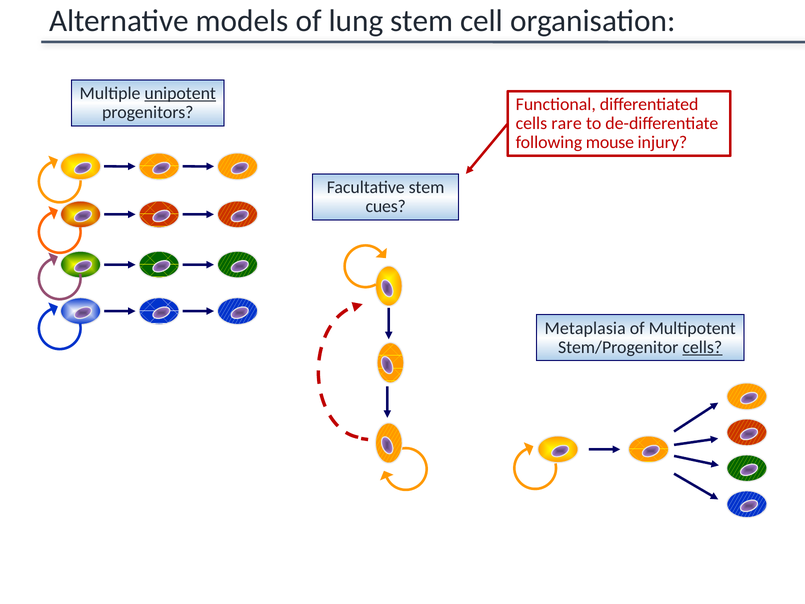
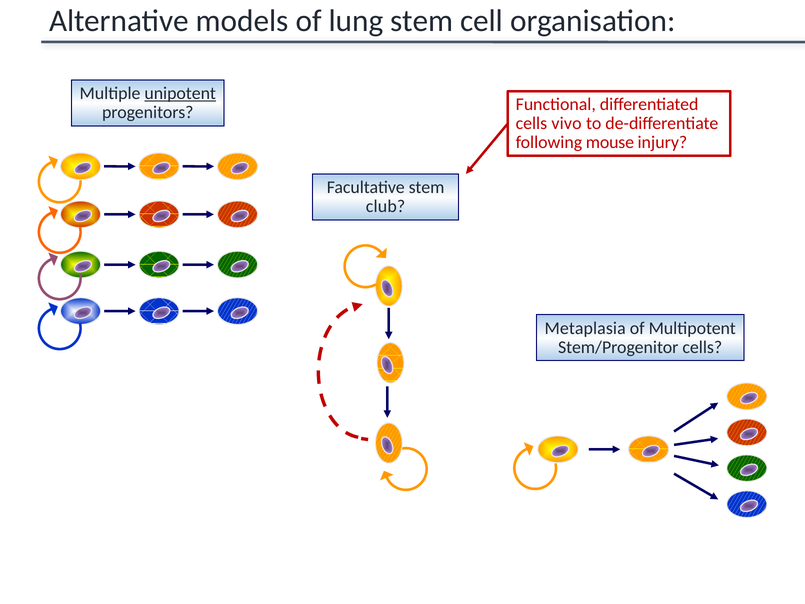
rare: rare -> vivo (567, 124)
cues: cues -> club (386, 206)
cells underline: present -> none (702, 347)
